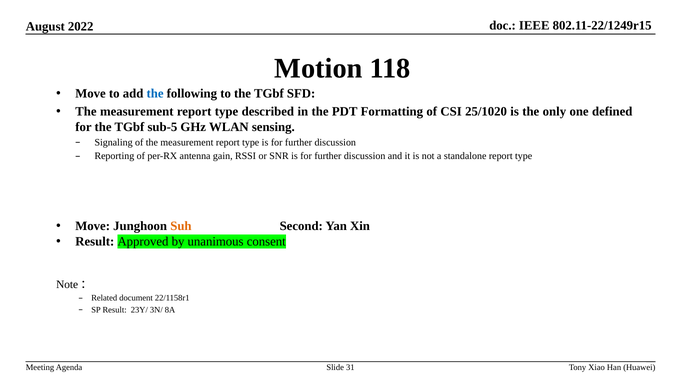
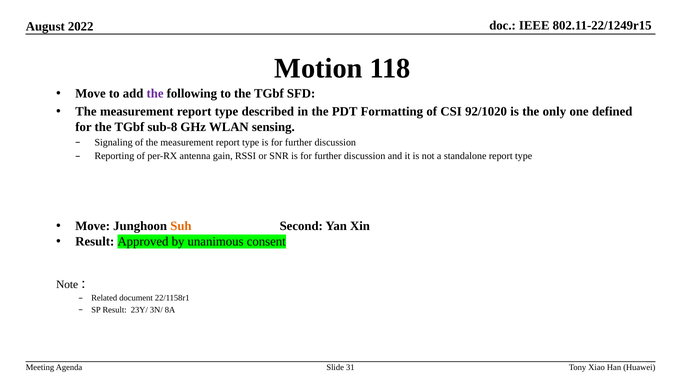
the colour: blue -> purple (155, 94)
25/1020: 25/1020 -> 92/1020 (486, 112)
sub-5: sub-5 -> sub-8 (162, 127)
